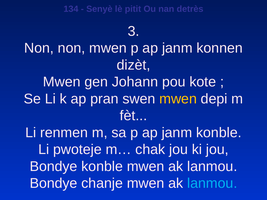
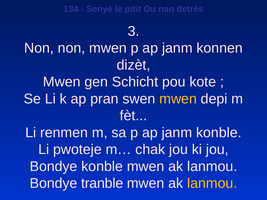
Johann: Johann -> Schicht (135, 82)
chanje: chanje -> tranble (102, 183)
lanmou colour: light blue -> yellow (212, 183)
